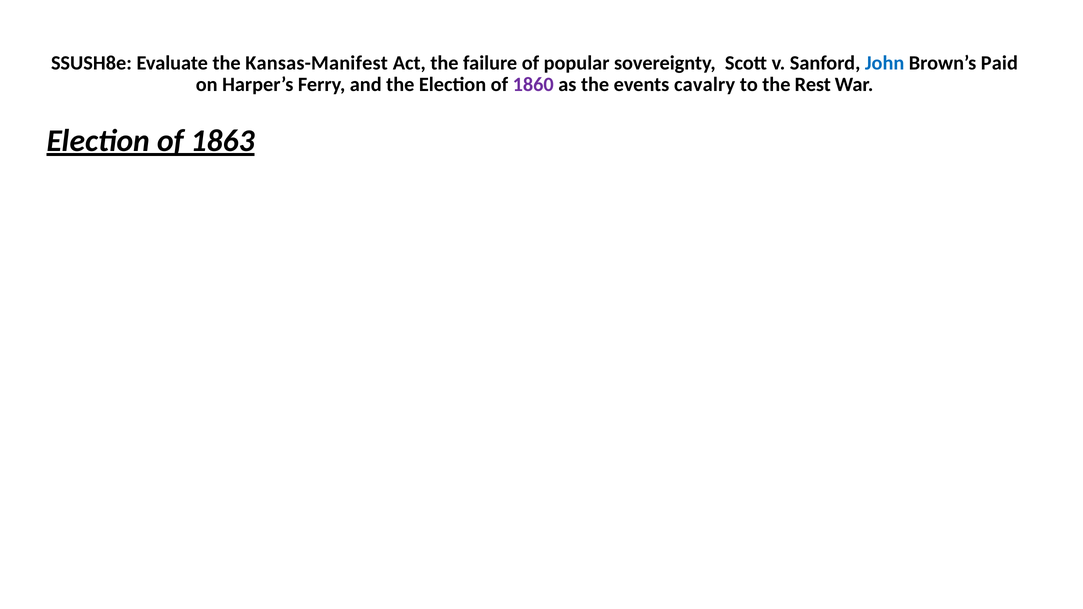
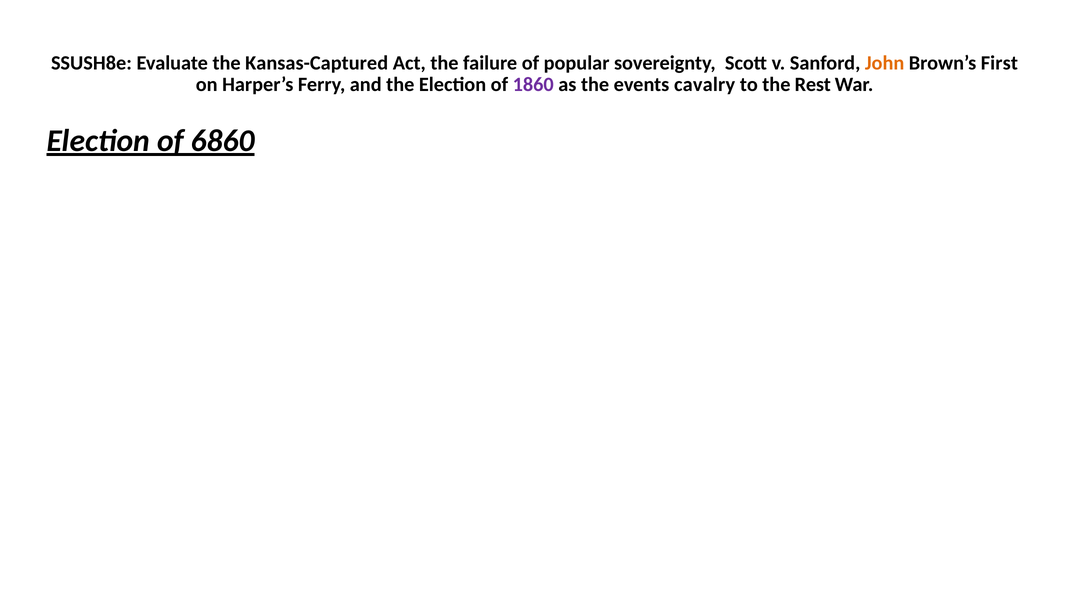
Kansas-Manifest: Kansas-Manifest -> Kansas-Captured (317, 63)
John colour: blue -> orange (885, 63)
Paid: Paid -> First (999, 63)
1863: 1863 -> 6860 (223, 141)
